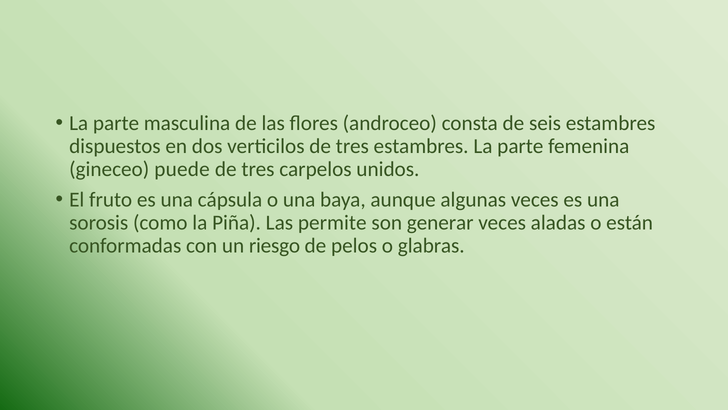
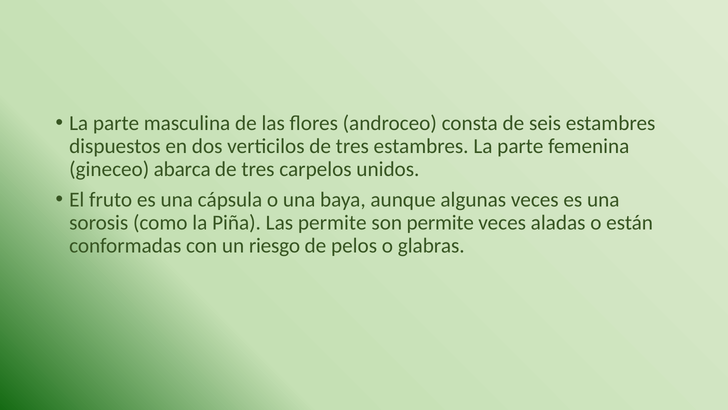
puede: puede -> abarca (182, 169)
son generar: generar -> permite (440, 222)
